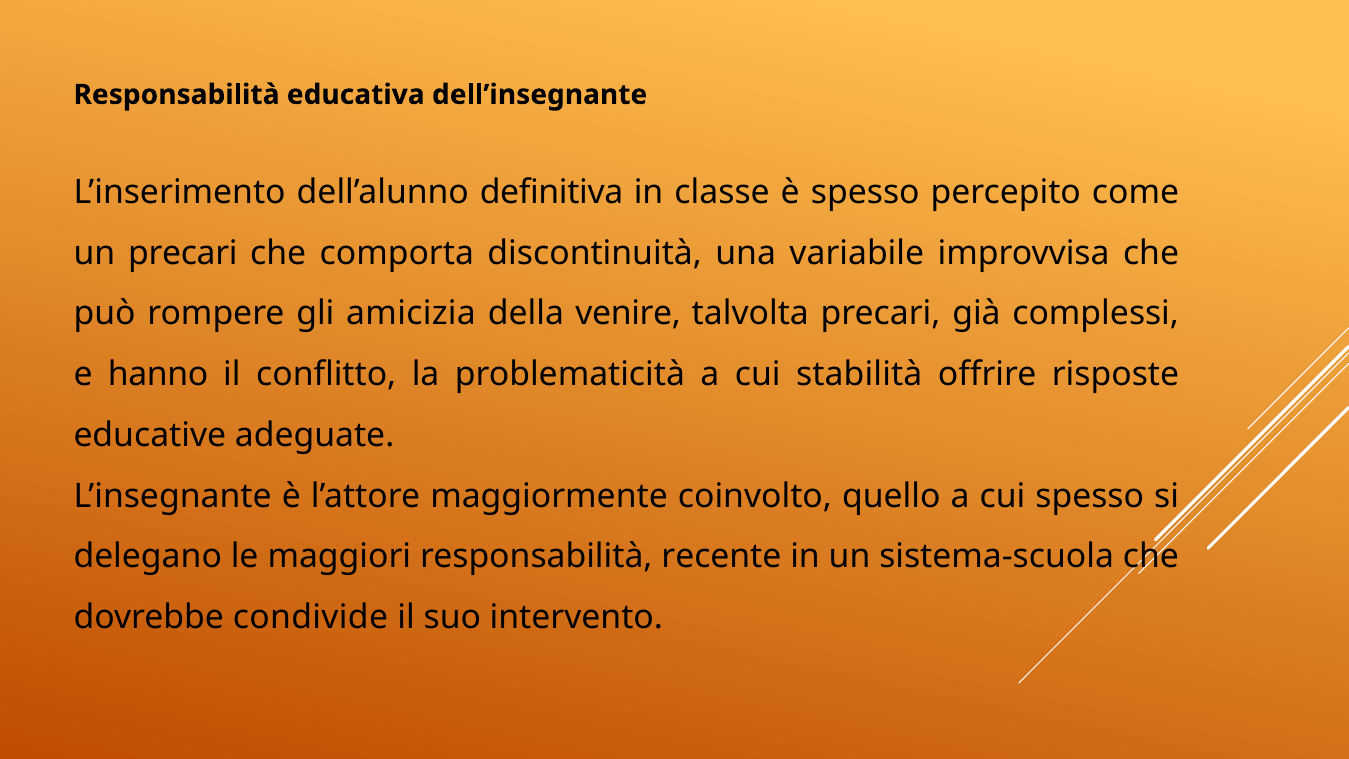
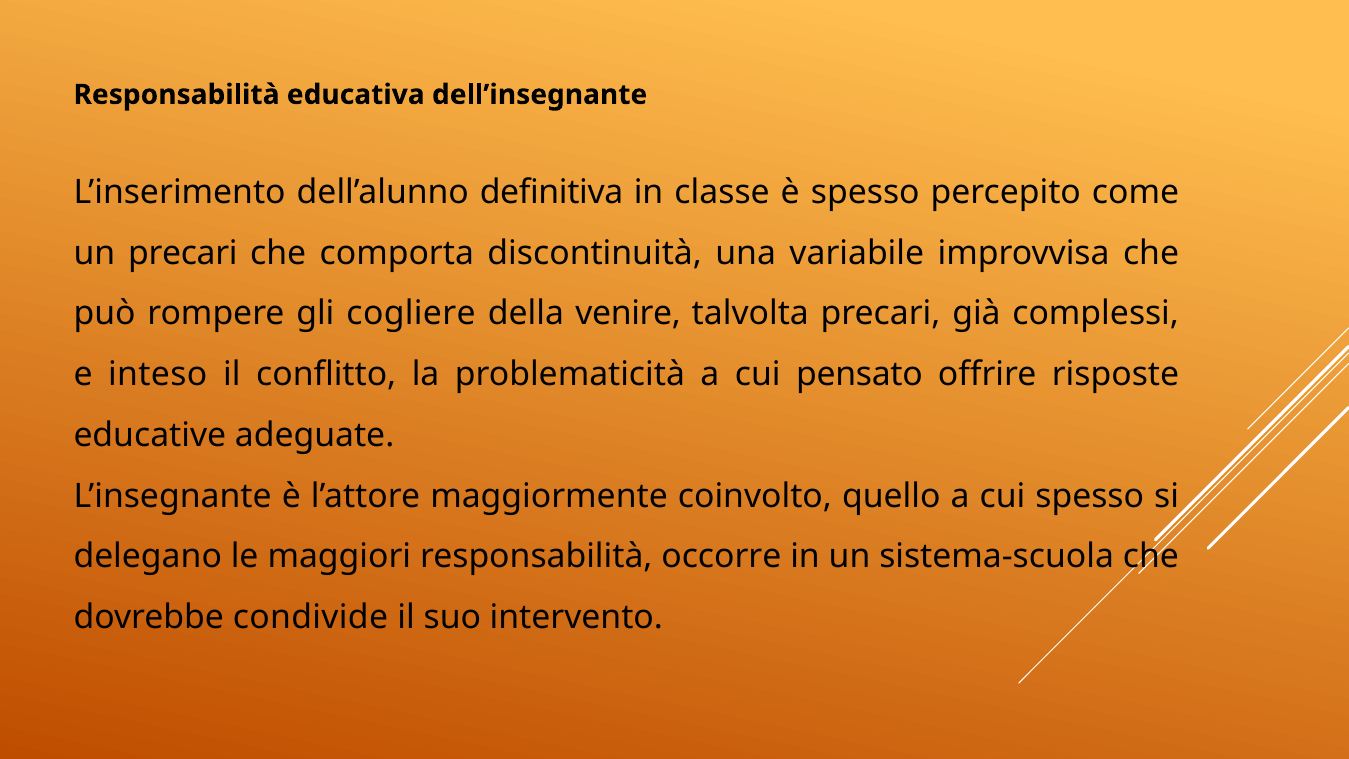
amicizia: amicizia -> cogliere (411, 314)
hanno: hanno -> inteso (158, 374)
stabilità: stabilità -> pensato (859, 374)
recente: recente -> occorre (721, 557)
